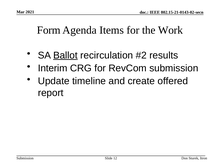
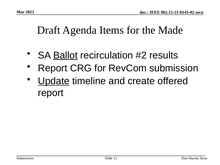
Form: Form -> Draft (49, 30)
Work: Work -> Made (170, 30)
Interim: Interim -> Report (53, 68)
Update underline: none -> present (54, 81)
